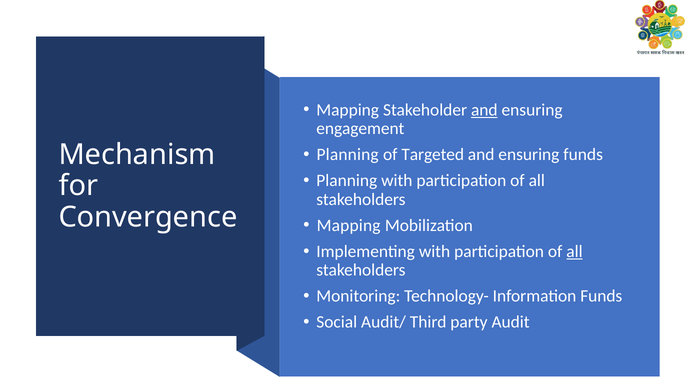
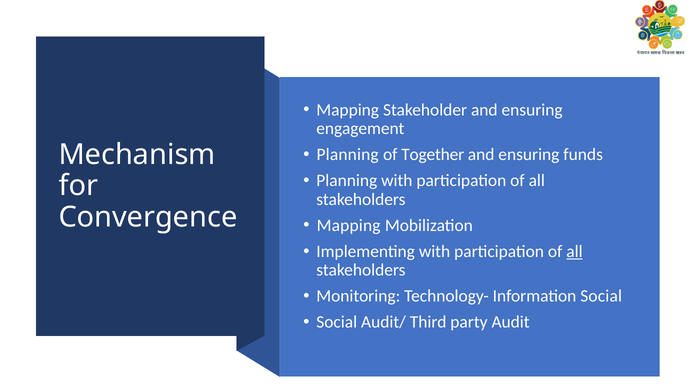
and underline: present -> none (484, 110)
Targeted: Targeted -> Together (433, 155)
Information Funds: Funds -> Social (601, 297)
